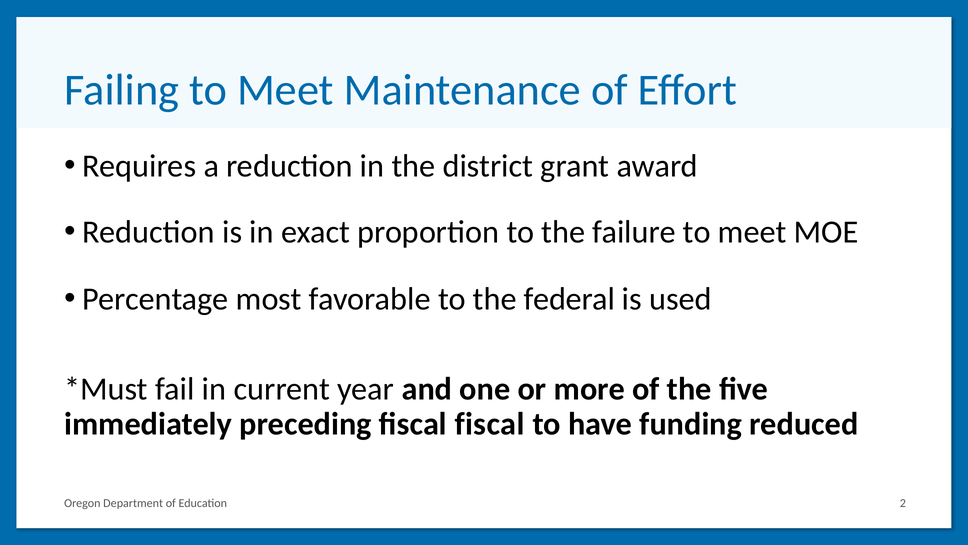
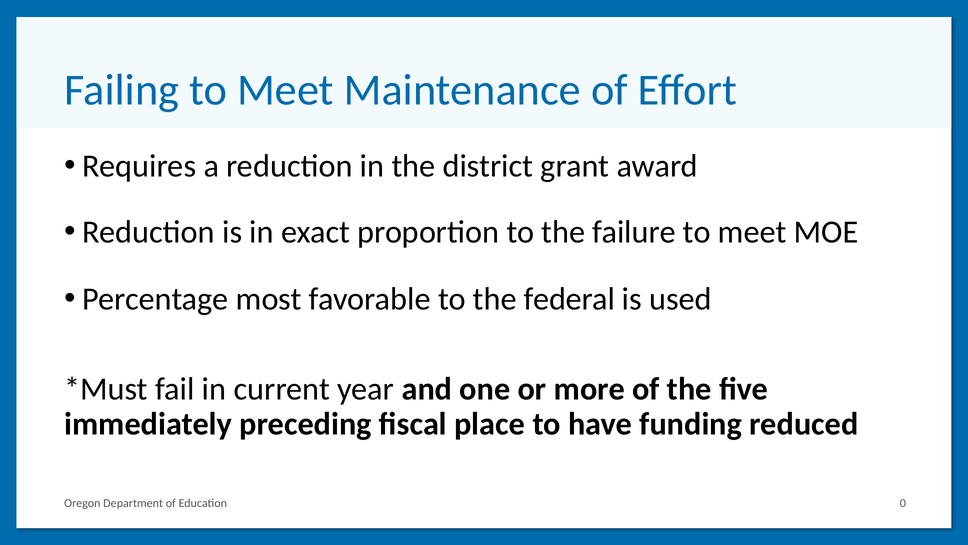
fiscal fiscal: fiscal -> place (490, 424)
2: 2 -> 0 (903, 503)
